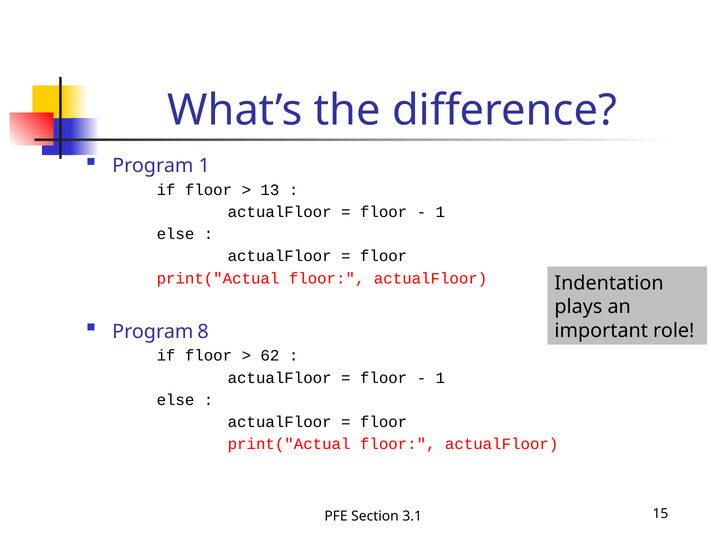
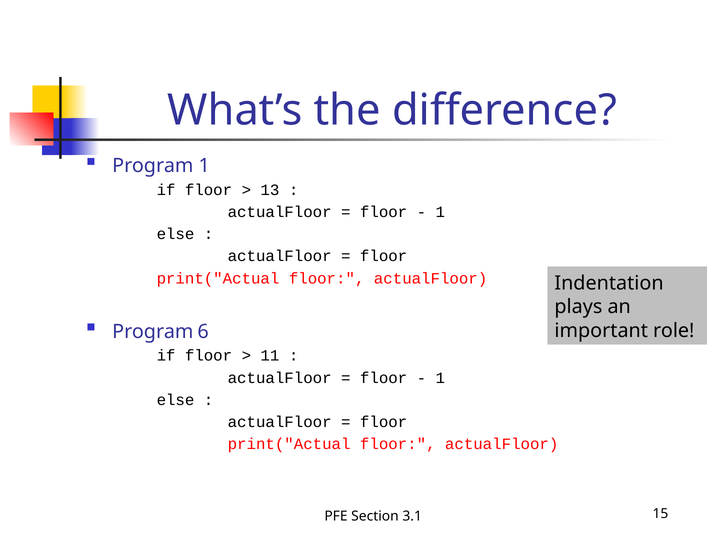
8: 8 -> 6 (203, 332)
62: 62 -> 11 (270, 356)
